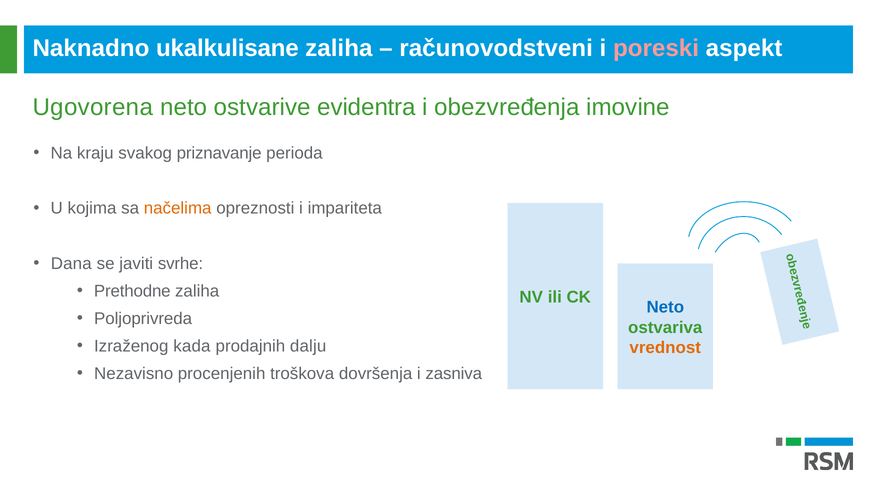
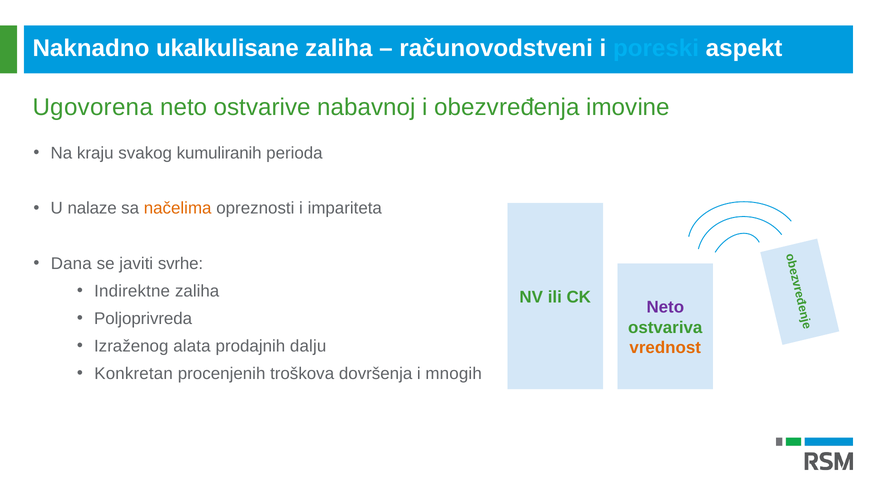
poreski colour: pink -> light blue (656, 49)
evidentra: evidentra -> nabavnoj (367, 108)
priznavanje: priznavanje -> kumuliranih (219, 153)
kojima: kojima -> nalaze (92, 209)
Prethodne: Prethodne -> Indirektne (132, 291)
Neto colour: blue -> purple (665, 307)
kada: kada -> alata (192, 346)
Nezavisno: Nezavisno -> Konkretan (134, 374)
zasniva: zasniva -> mnogih (454, 374)
